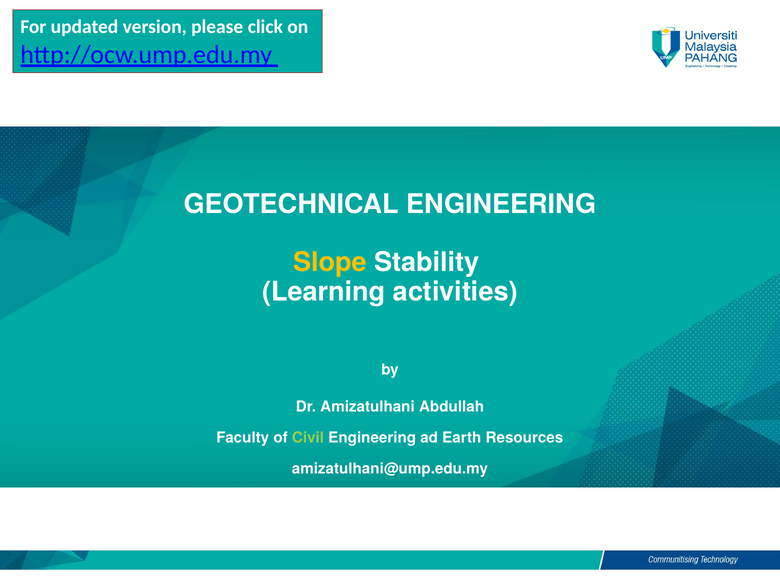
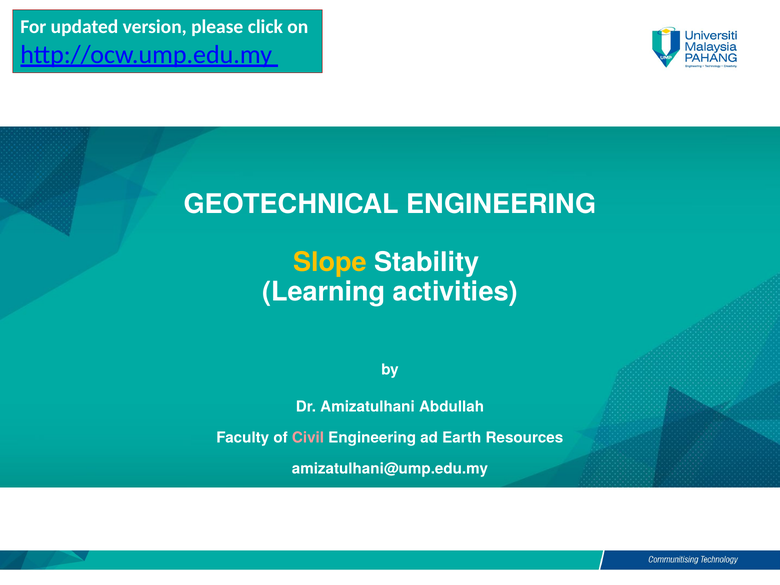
Civil colour: light green -> pink (308, 438)
